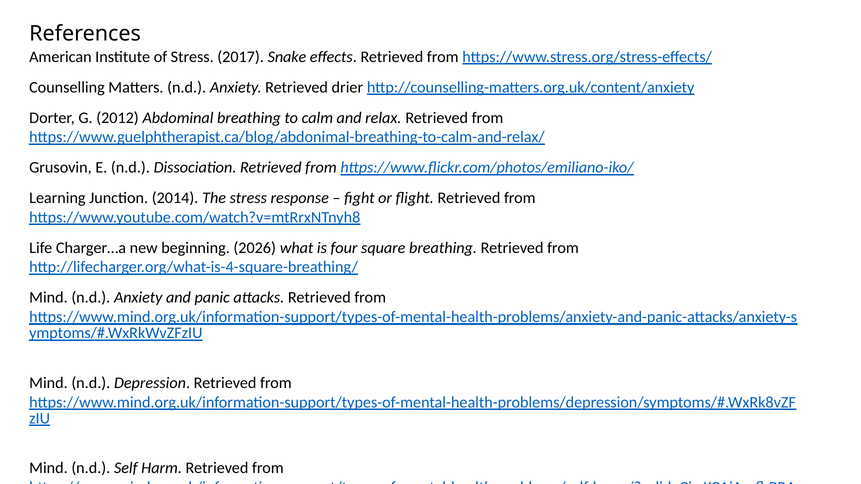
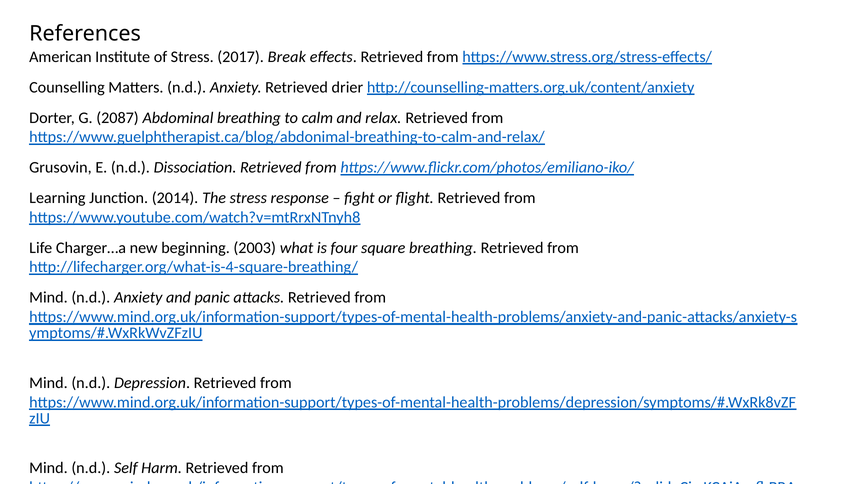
Snake: Snake -> Break (287, 57)
2012: 2012 -> 2087 (118, 118)
2026: 2026 -> 2003 (255, 248)
